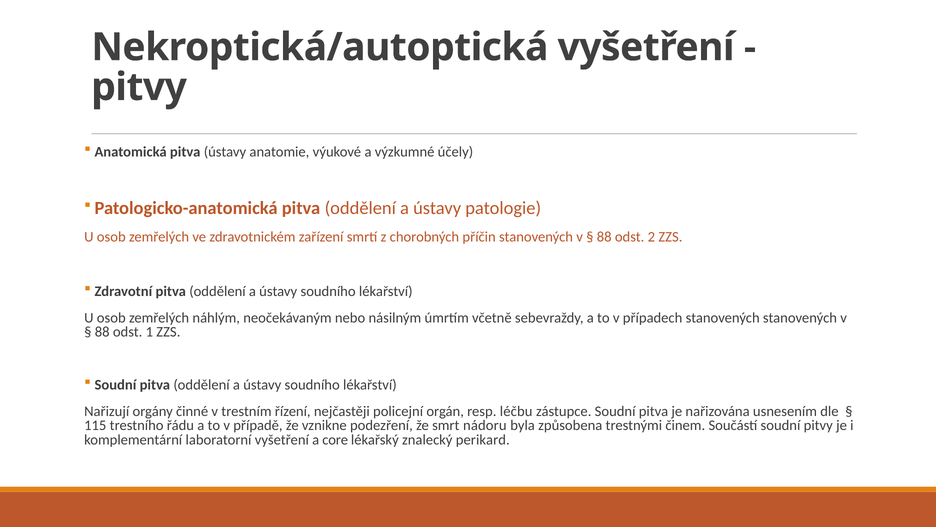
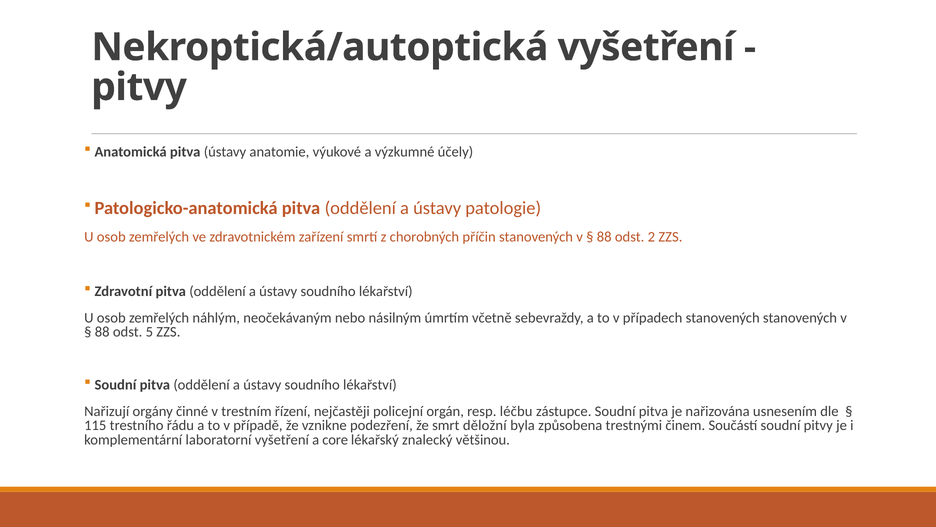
1: 1 -> 5 (149, 332)
nádoru: nádoru -> děložní (485, 425)
perikard: perikard -> většinou (483, 439)
